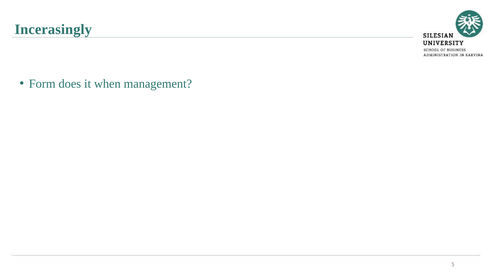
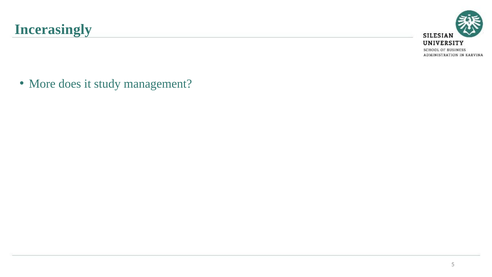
Form: Form -> More (42, 84)
when: when -> study (107, 84)
